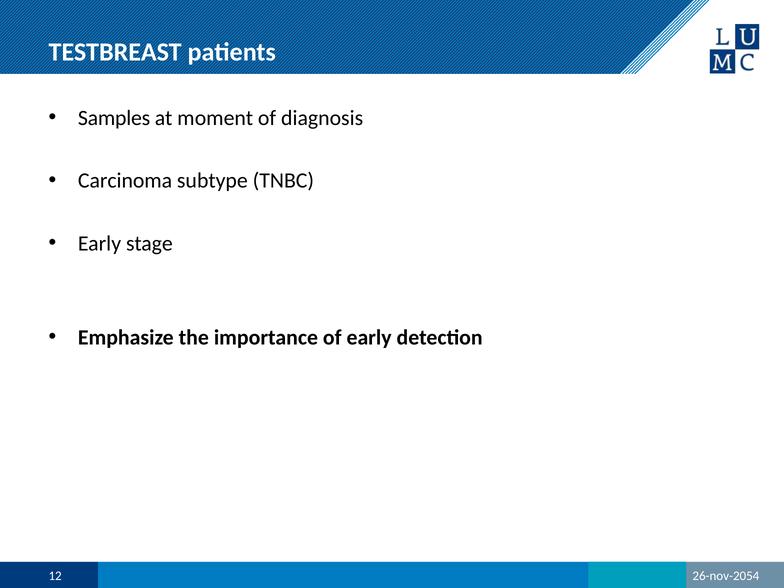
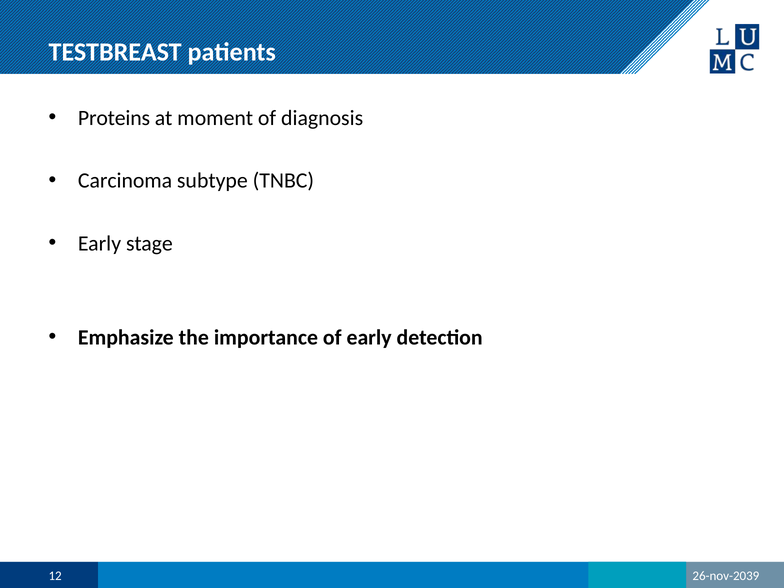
Samples: Samples -> Proteins (114, 118)
26-nov-2054: 26-nov-2054 -> 26-nov-2039 (726, 576)
